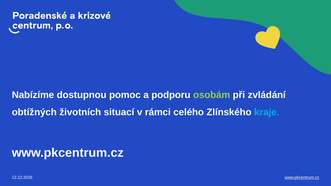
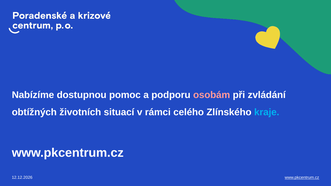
osobám colour: light green -> pink (212, 95)
